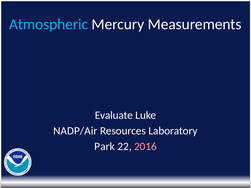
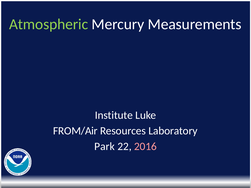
Atmospheric colour: light blue -> light green (49, 24)
Evaluate: Evaluate -> Institute (114, 115)
NADP/Air: NADP/Air -> FROM/Air (75, 131)
